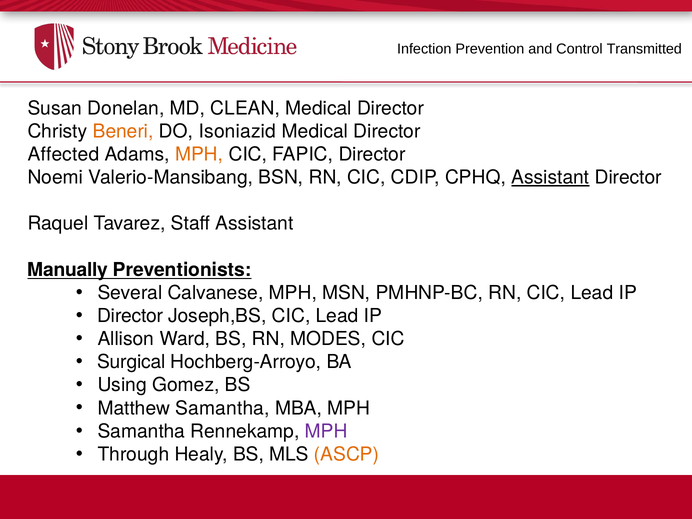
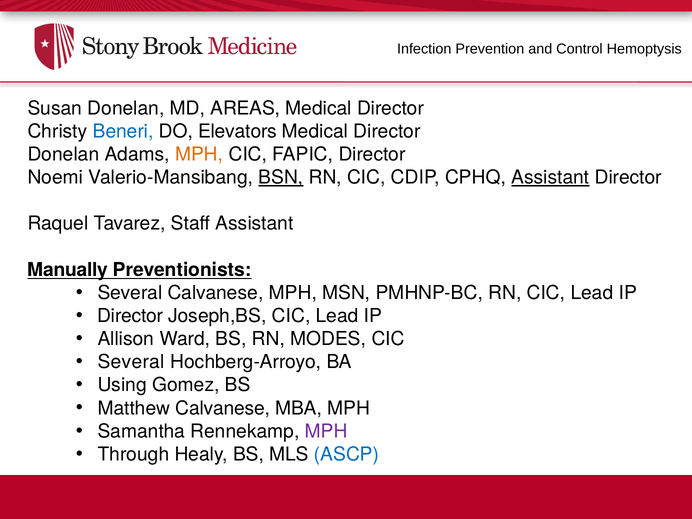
Transmitted: Transmitted -> Hemoptysis (644, 49)
CLEAN: CLEAN -> AREAS (245, 108)
Beneri colour: orange -> blue (123, 131)
Isoniazid: Isoniazid -> Elevators (238, 131)
Affected: Affected -> Donelan (63, 154)
BSN underline: none -> present (281, 177)
Surgical: Surgical -> Several (131, 362)
Matthew Samantha: Samantha -> Calvanese (223, 408)
ASCP colour: orange -> blue (347, 454)
